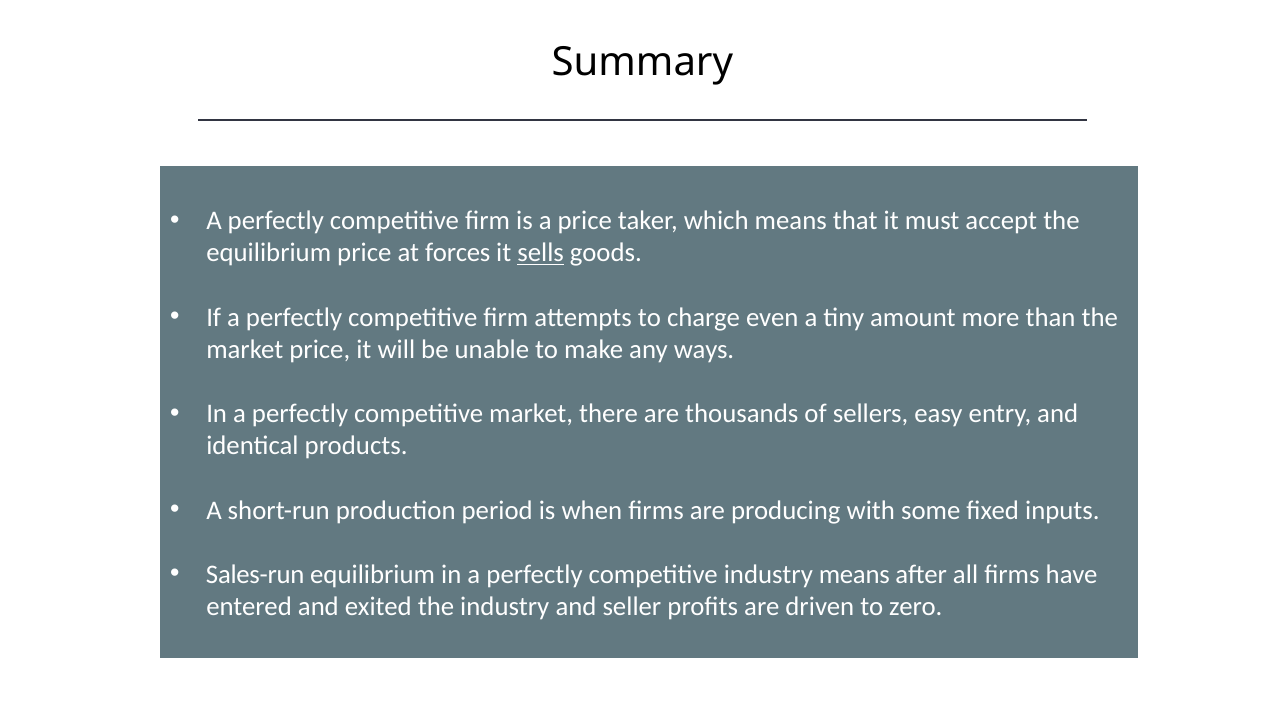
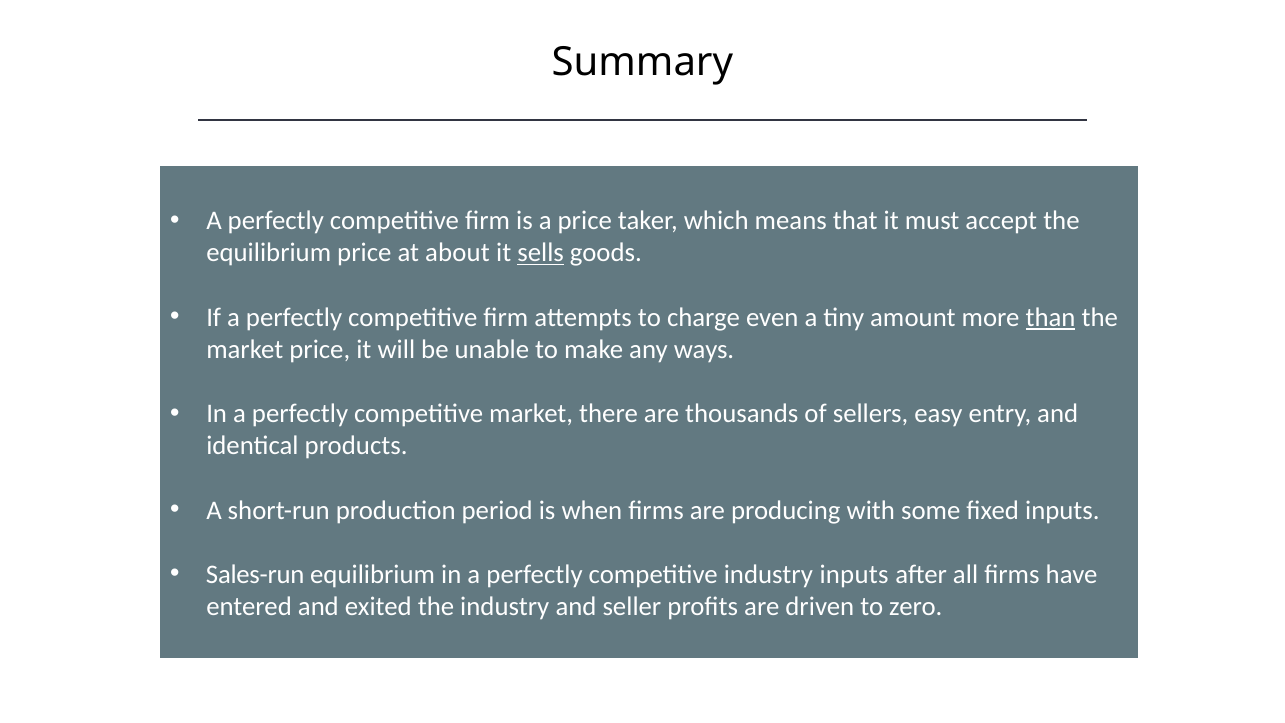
forces: forces -> about (458, 253)
than underline: none -> present (1051, 317)
industry means: means -> inputs (854, 574)
